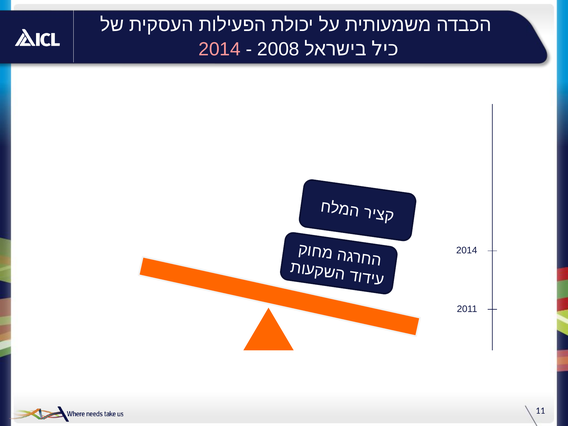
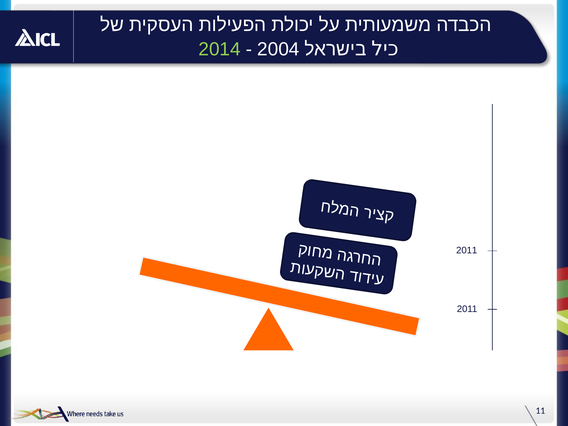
2014 colour: pink -> light green (220, 49)
2008: 2008 -> 2004 (278, 49)
2014: 2014 -> 2011 (467, 251)
